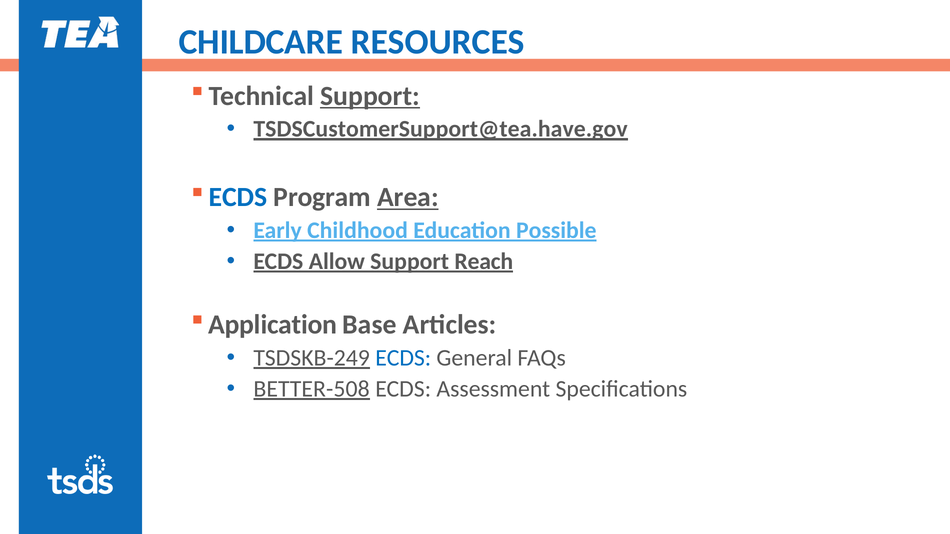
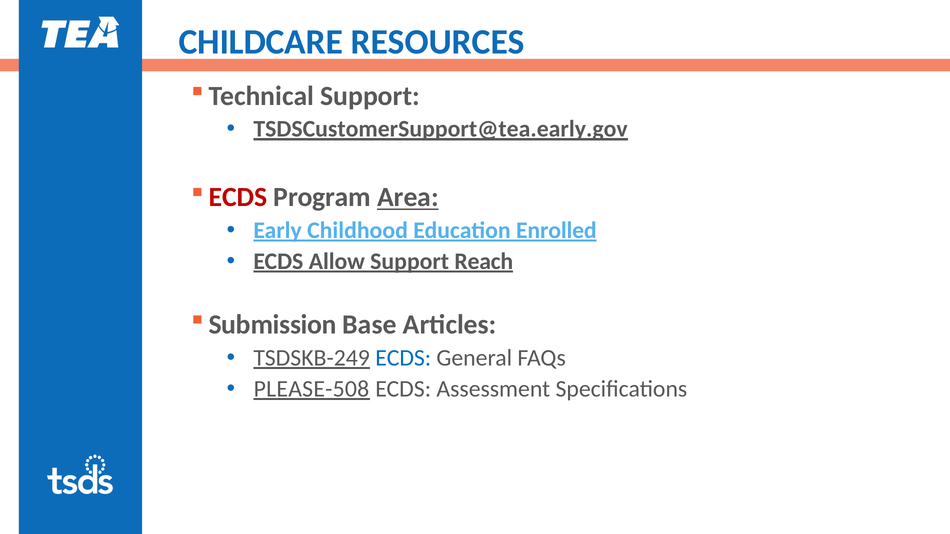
Support underline: present -> none (370, 96)
TSDSCustomerSupport@tea.have.gov: TSDSCustomerSupport@tea.have.gov -> TSDSCustomerSupport@tea.early.gov (441, 129)
ECDS colour: blue -> red (238, 197)
Possible: Possible -> Enrolled (556, 231)
Application: Application -> Submission (273, 325)
BETTER-508: BETTER-508 -> PLEASE-508 (311, 389)
